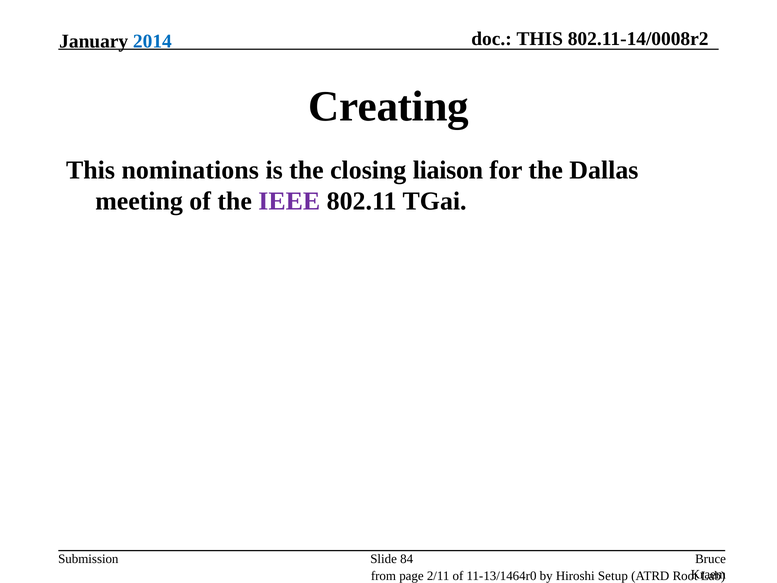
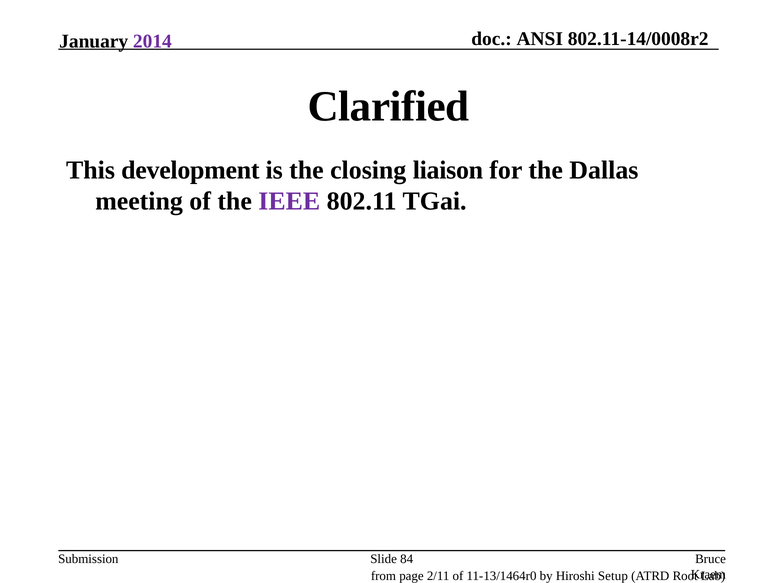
THIS: THIS -> ANSI (540, 39)
2014 colour: blue -> purple (152, 41)
Creating: Creating -> Clarified (389, 107)
nominations: nominations -> development (190, 170)
